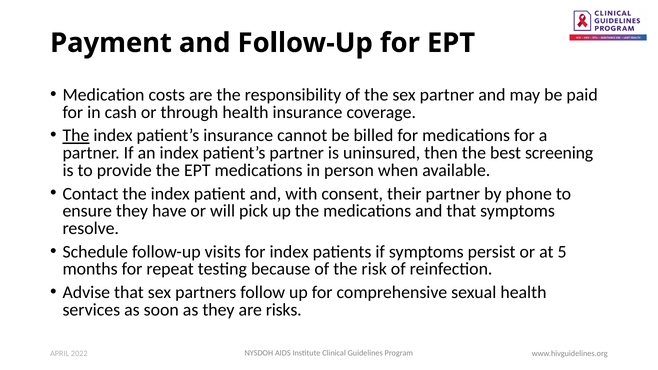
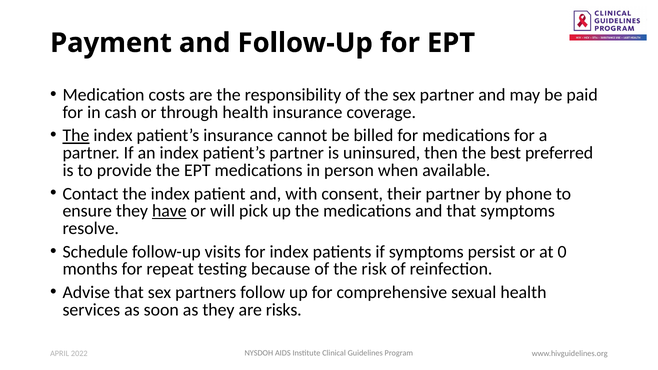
screening: screening -> preferred (559, 153)
have underline: none -> present (169, 211)
5: 5 -> 0 (562, 252)
